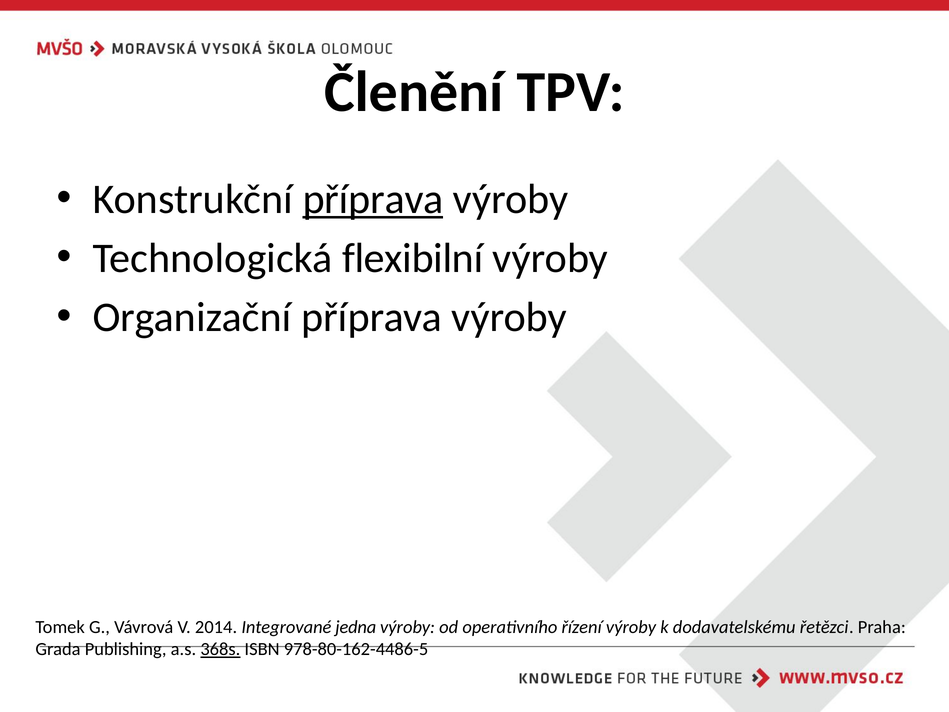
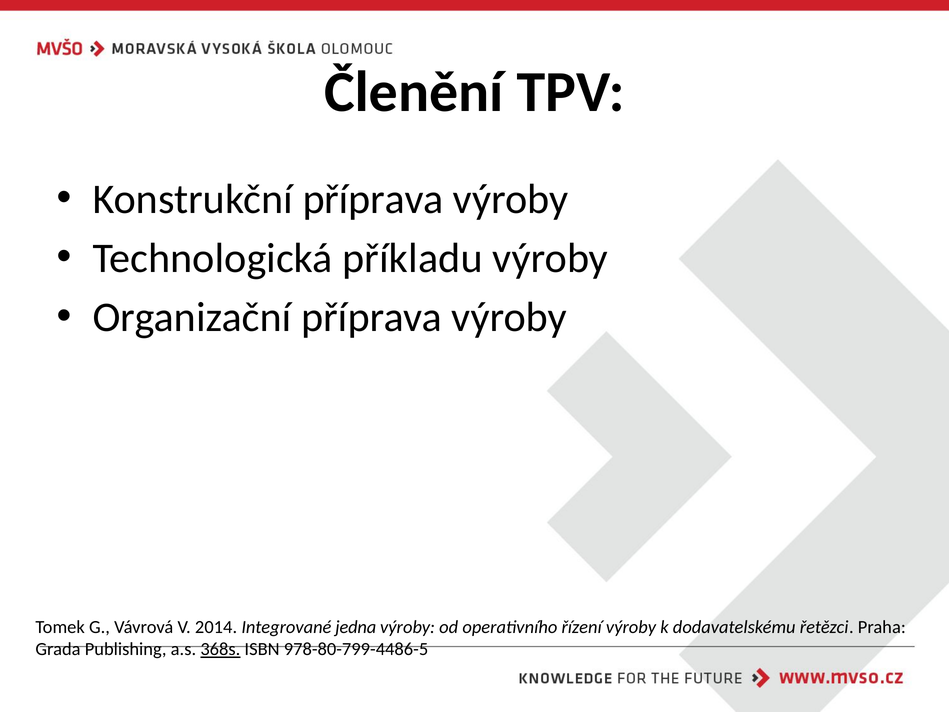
příprava underline: present -> none (373, 199)
flexibilní: flexibilní -> příkladu (412, 258)
978-80-162-4486-5: 978-80-162-4486-5 -> 978-80-799-4486-5 (356, 649)
